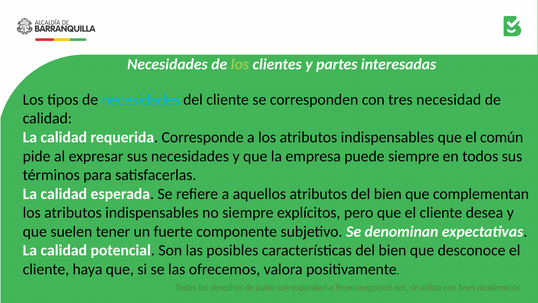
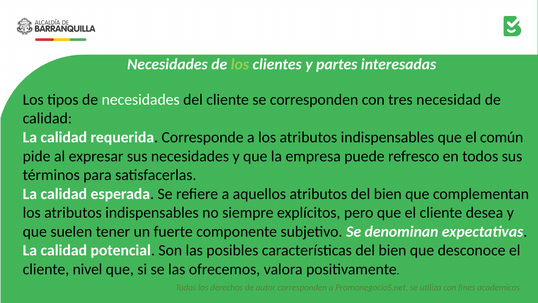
necesidades colour: light blue -> white (141, 99)
puede siempre: siempre -> refresco (414, 156)
haya: haya -> nivel (87, 269)
